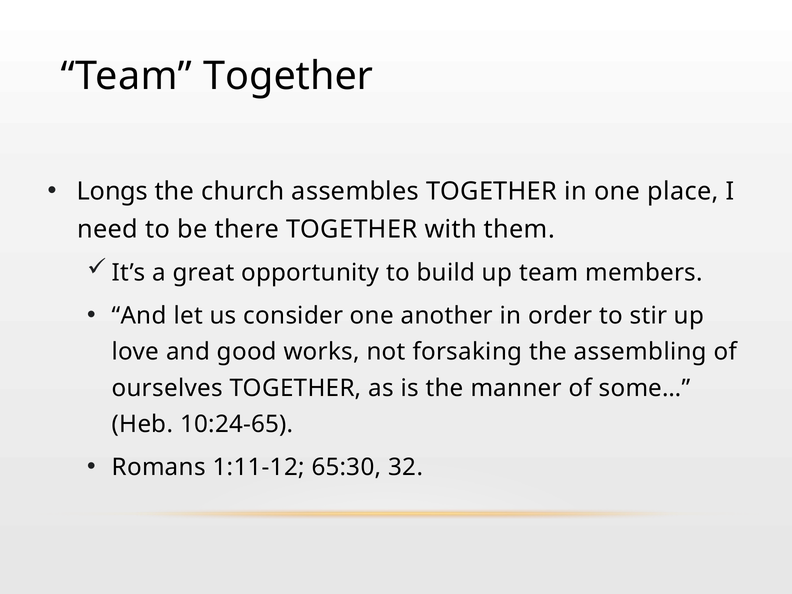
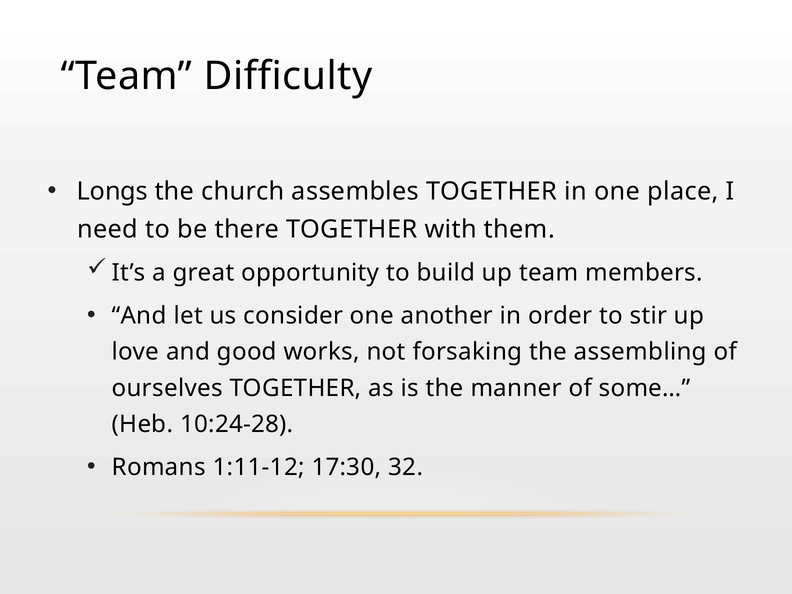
Team Together: Together -> Difficulty (288, 76)
10:24-65: 10:24-65 -> 10:24-28 (237, 424)
65:30: 65:30 -> 17:30 (346, 467)
